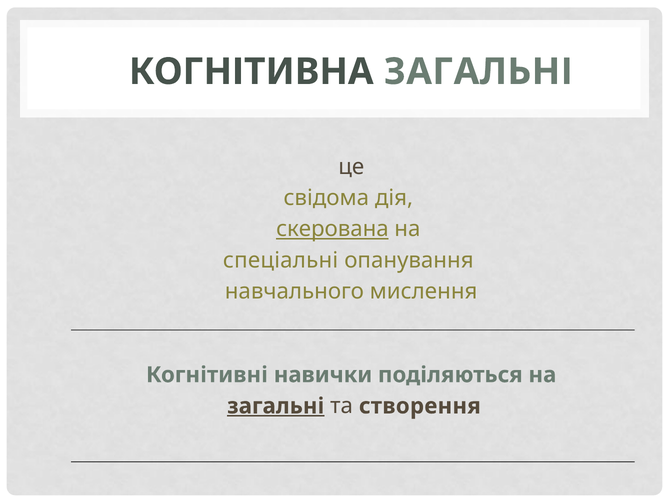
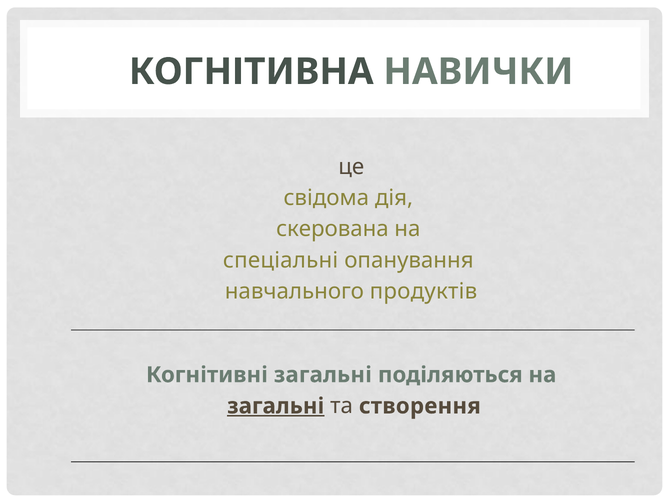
КОГНІТИВНА ЗАГАЛЬНІ: ЗАГАЛЬНІ -> НАВИЧКИ (478, 72)
скерована underline: present -> none (332, 229)
мислення: мислення -> продуктів (423, 291)
Когнітивні навички: навички -> загальні (323, 375)
